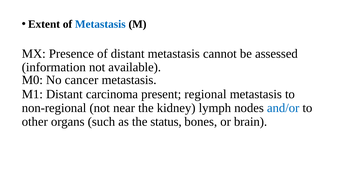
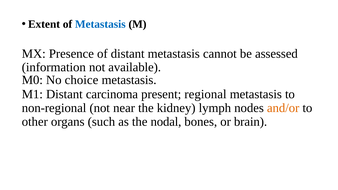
cancer: cancer -> choice (82, 80)
and/or colour: blue -> orange (283, 108)
status: status -> nodal (166, 122)
